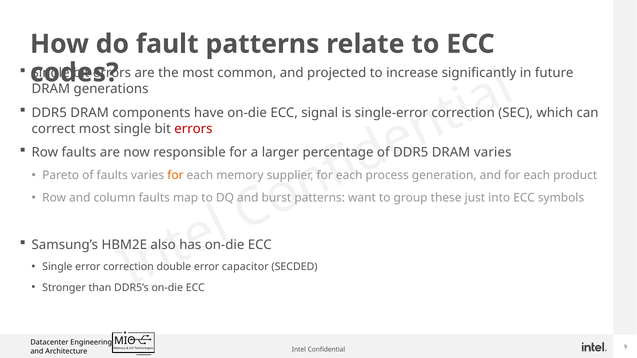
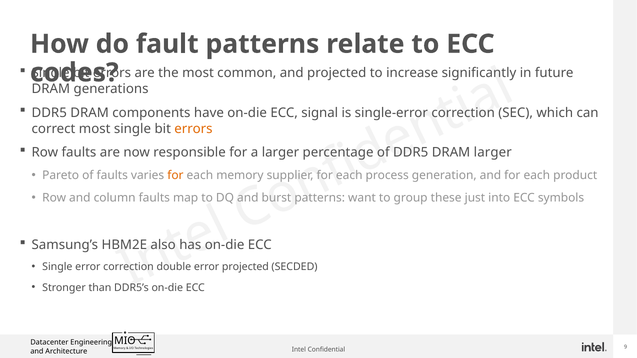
errors colour: red -> orange (193, 129)
varies: varies -> larger (493, 153)
capacitor: capacitor -> projected (245, 267)
